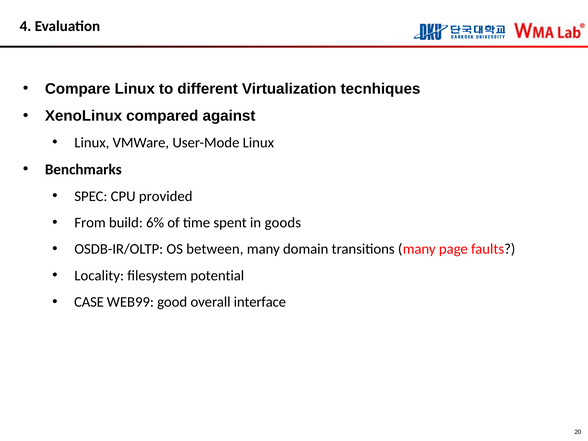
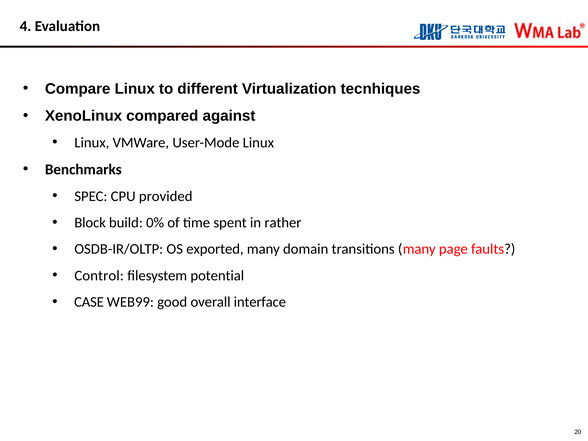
From: From -> Block (90, 223)
6%: 6% -> 0% (155, 223)
goods: goods -> rather (283, 223)
between: between -> exported (215, 249)
Locality: Locality -> Control (99, 276)
